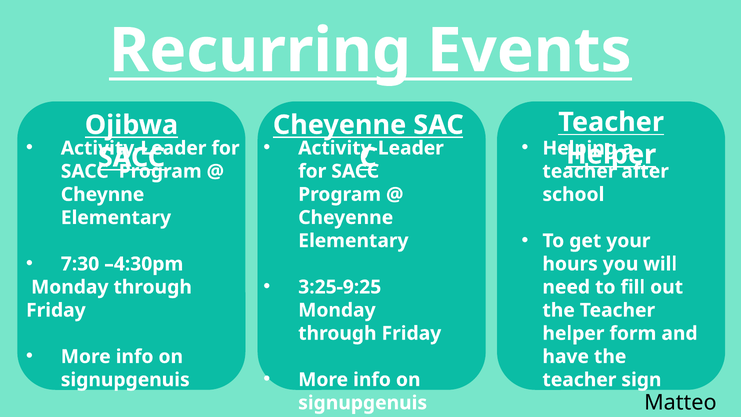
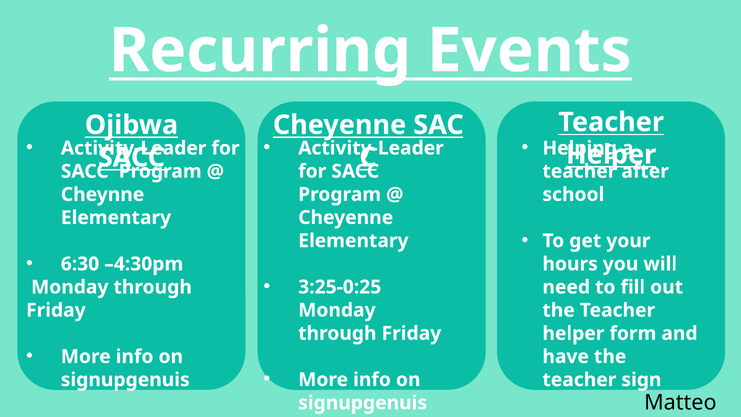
7:30: 7:30 -> 6:30 (80, 264)
3:25-9:25: 3:25-9:25 -> 3:25-0:25 (340, 287)
